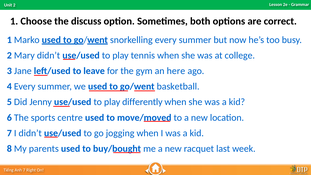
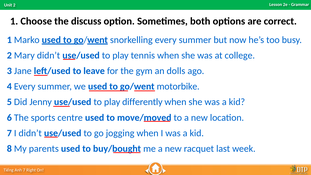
here: here -> dolls (176, 71)
basketball: basketball -> motorbike (178, 86)
